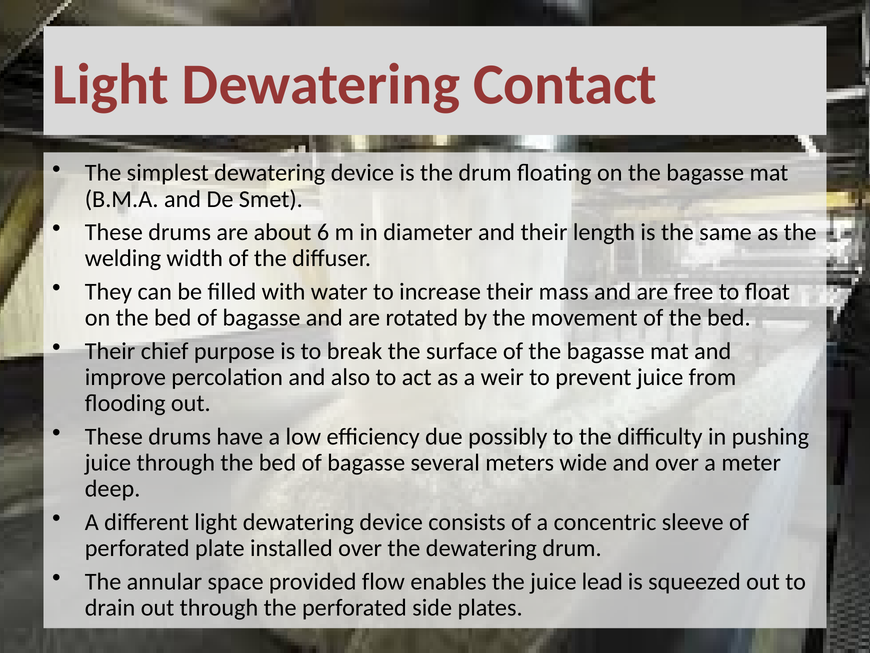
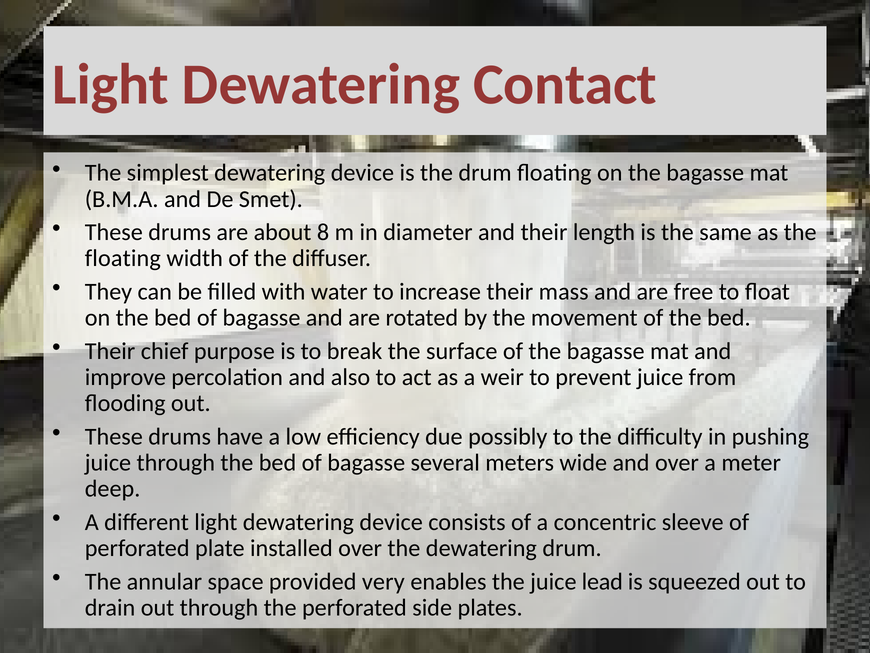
6: 6 -> 8 (323, 232)
welding: welding -> floating (123, 258)
flow: flow -> very (383, 581)
